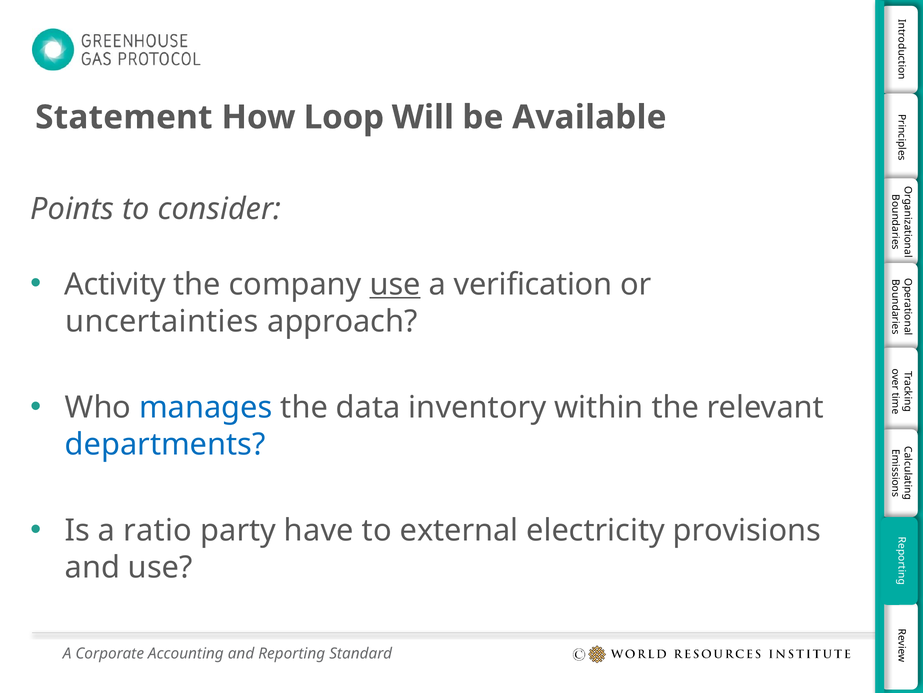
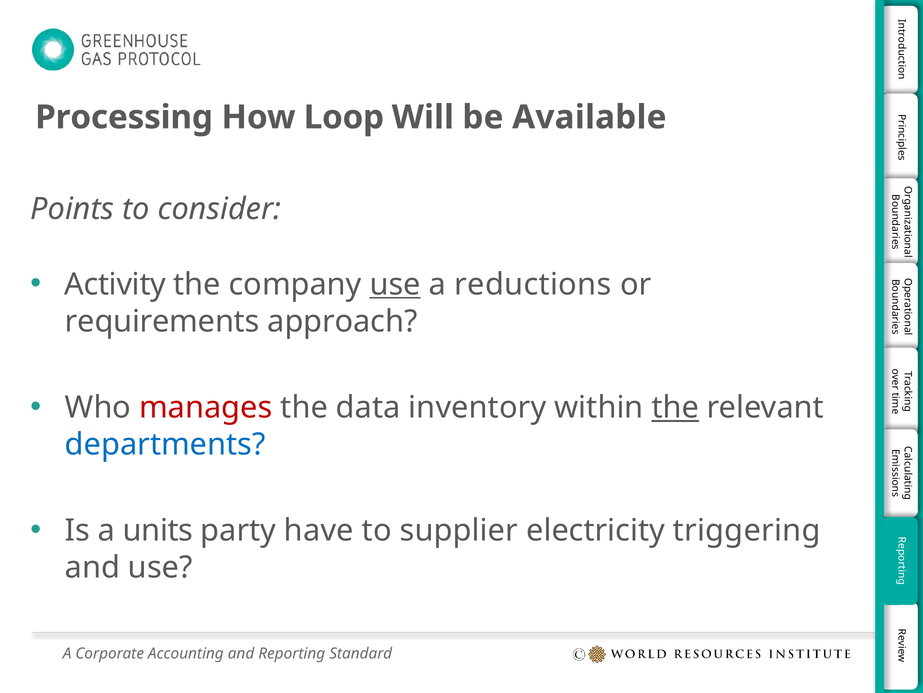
Statement: Statement -> Processing (124, 117)
verification: verification -> reductions (533, 284)
uncertainties: uncertainties -> requirements (162, 321)
manages colour: blue -> red (206, 407)
the underline: none -> present (675, 407)
ratio: ratio -> units (158, 530)
external: external -> supplier (459, 530)
provisions: provisions -> triggering (747, 530)
